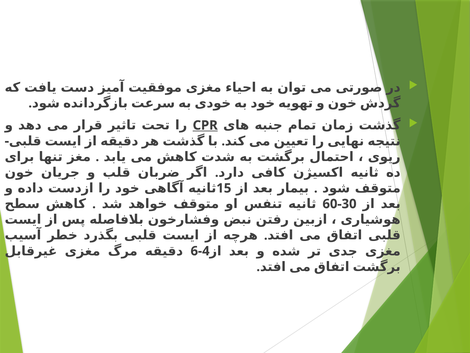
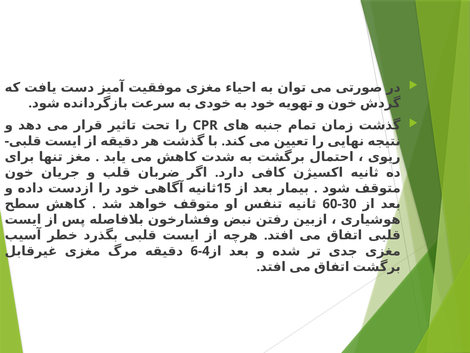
CPR underline: present -> none (205, 125)
